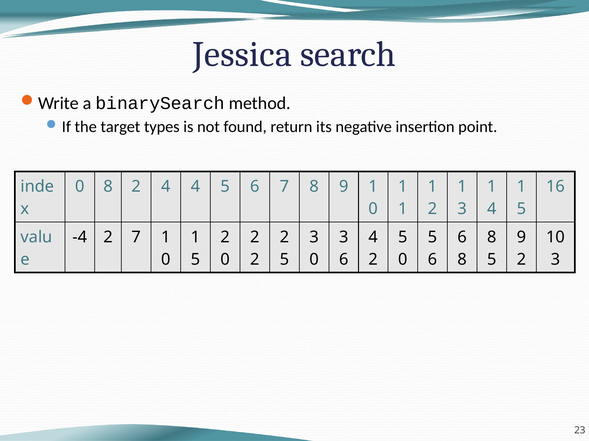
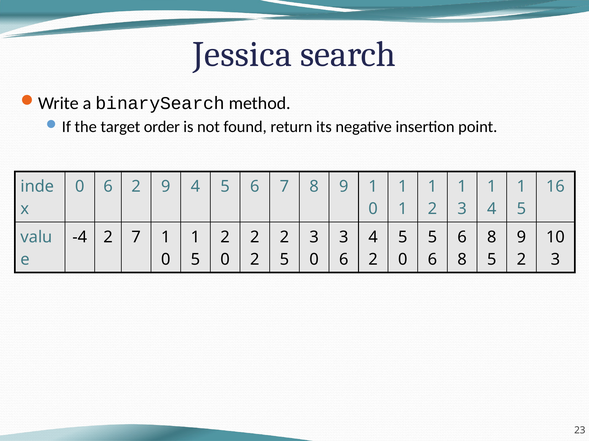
types: types -> order (162, 127)
0 8: 8 -> 6 (108, 187)
2 4: 4 -> 9 (166, 187)
